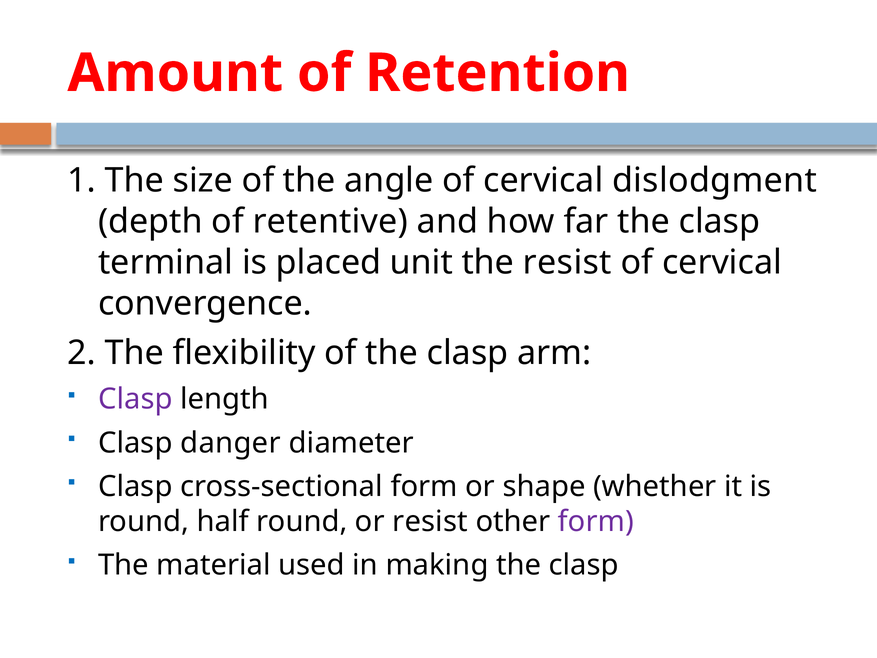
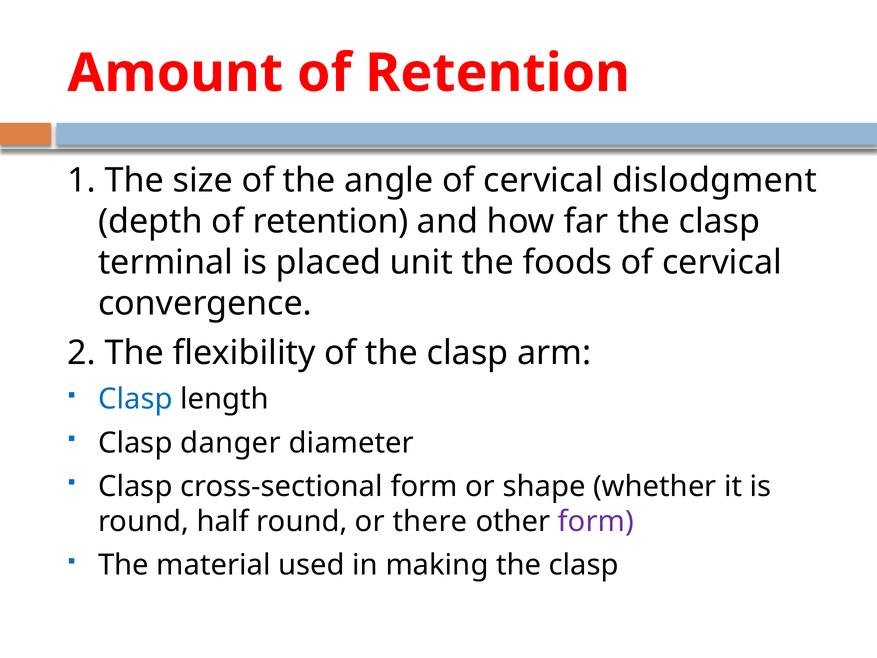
depth of retentive: retentive -> retention (331, 222)
the resist: resist -> foods (568, 263)
Clasp colour: purple -> blue (135, 399)
or resist: resist -> there (430, 521)
